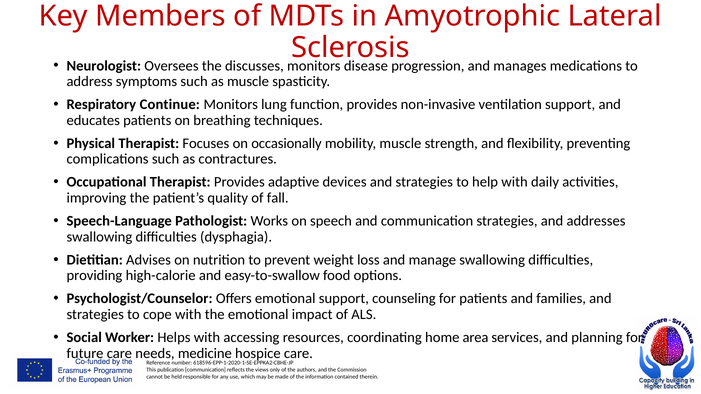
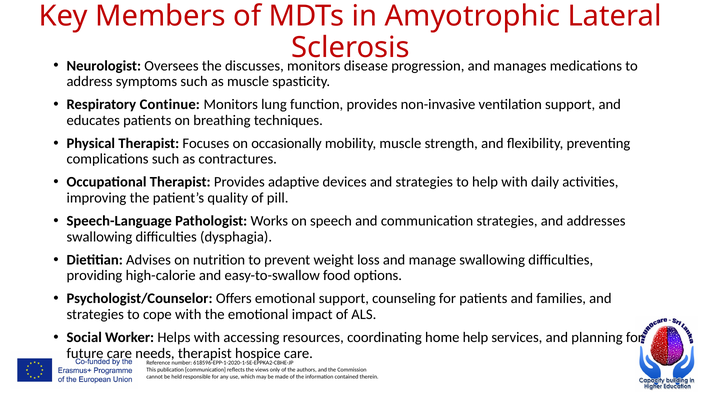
fall: fall -> pill (278, 198)
home area: area -> help (475, 338)
needs medicine: medicine -> therapist (205, 353)
